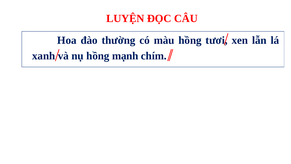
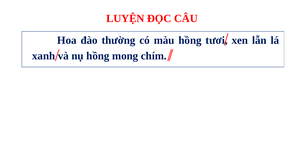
mạnh: mạnh -> mong (125, 56)
